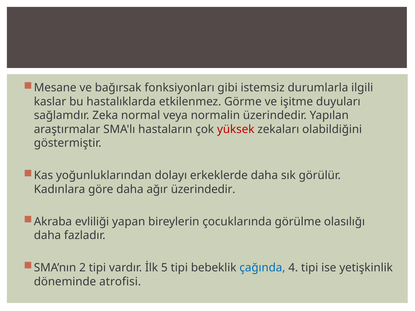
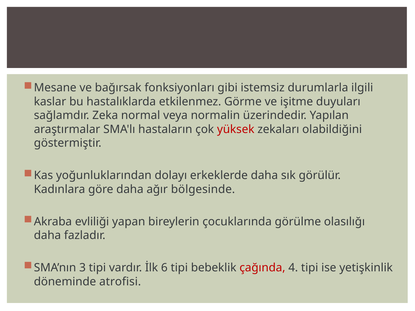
ağır üzerindedir: üzerindedir -> bölgesinde (203, 189)
2: 2 -> 3 (82, 268)
5: 5 -> 6 (164, 268)
çağında colour: blue -> red (262, 268)
